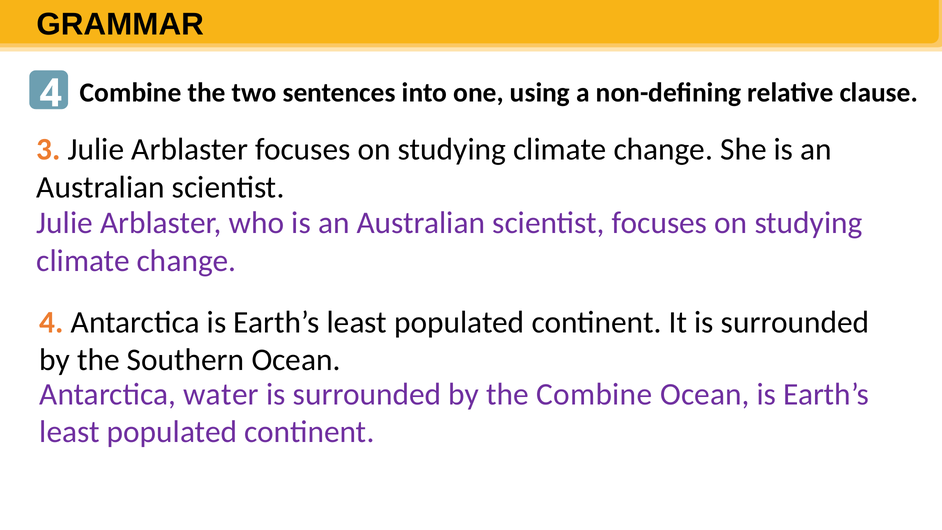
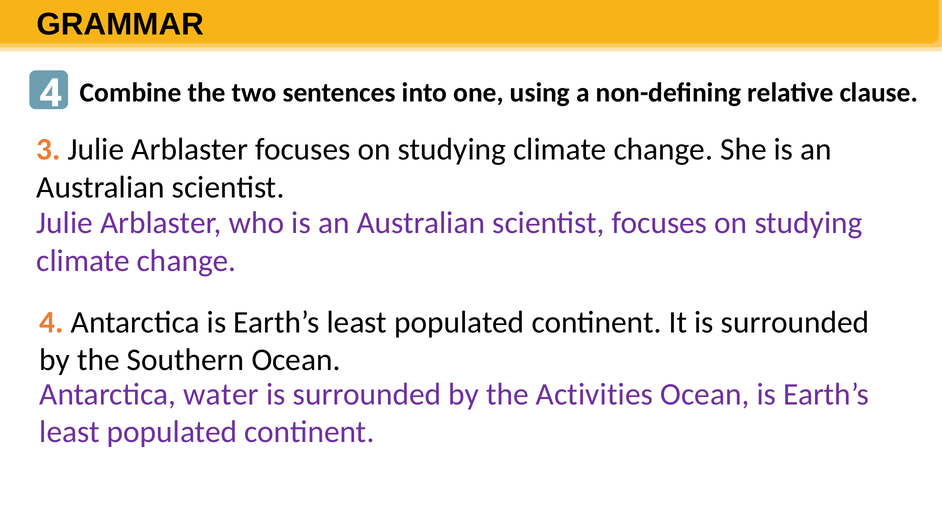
the Combine: Combine -> Activities (594, 394)
